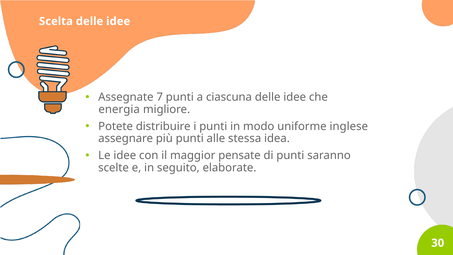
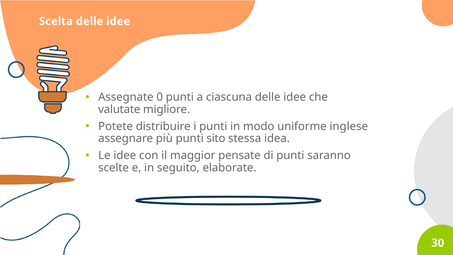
7: 7 -> 0 (160, 97)
energia: energia -> valutate (119, 109)
alle: alle -> sito (216, 138)
